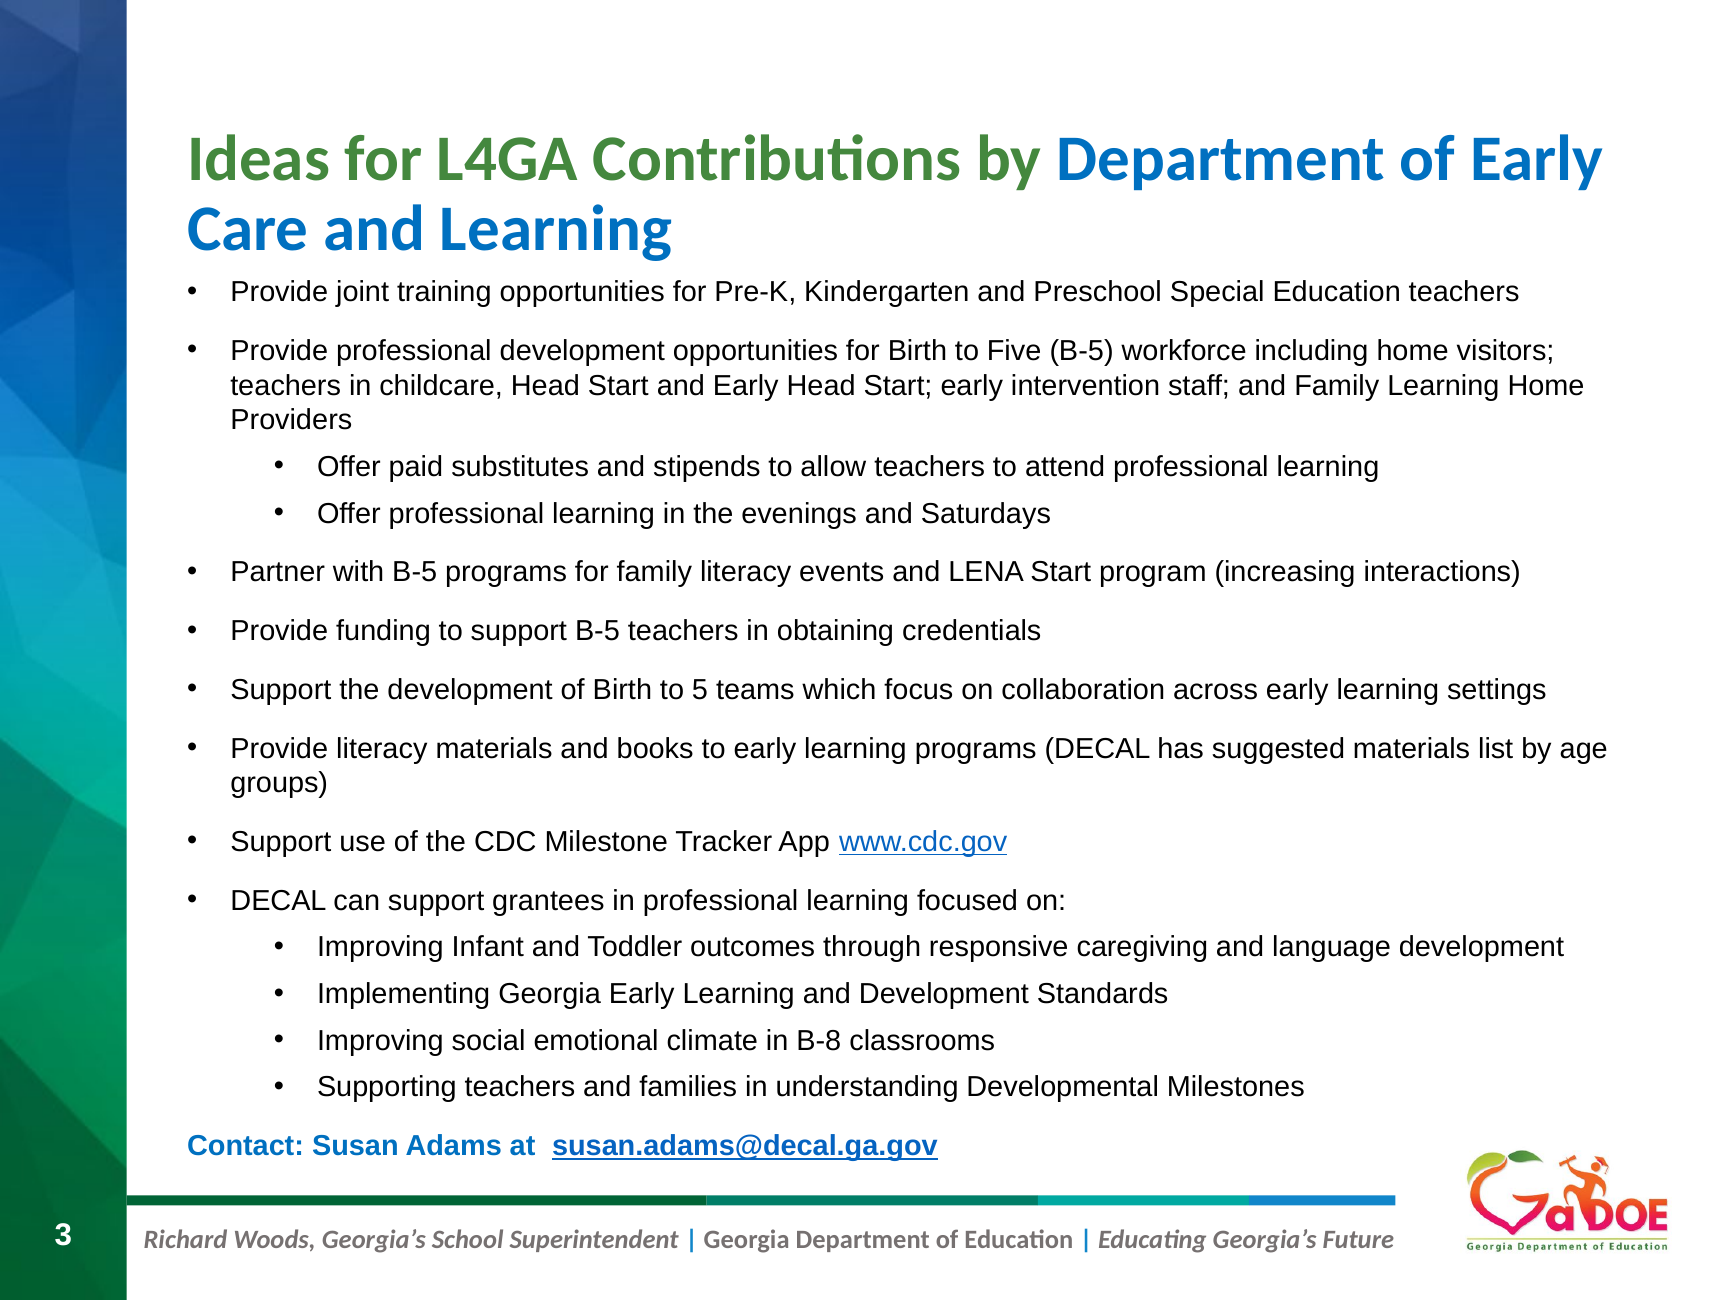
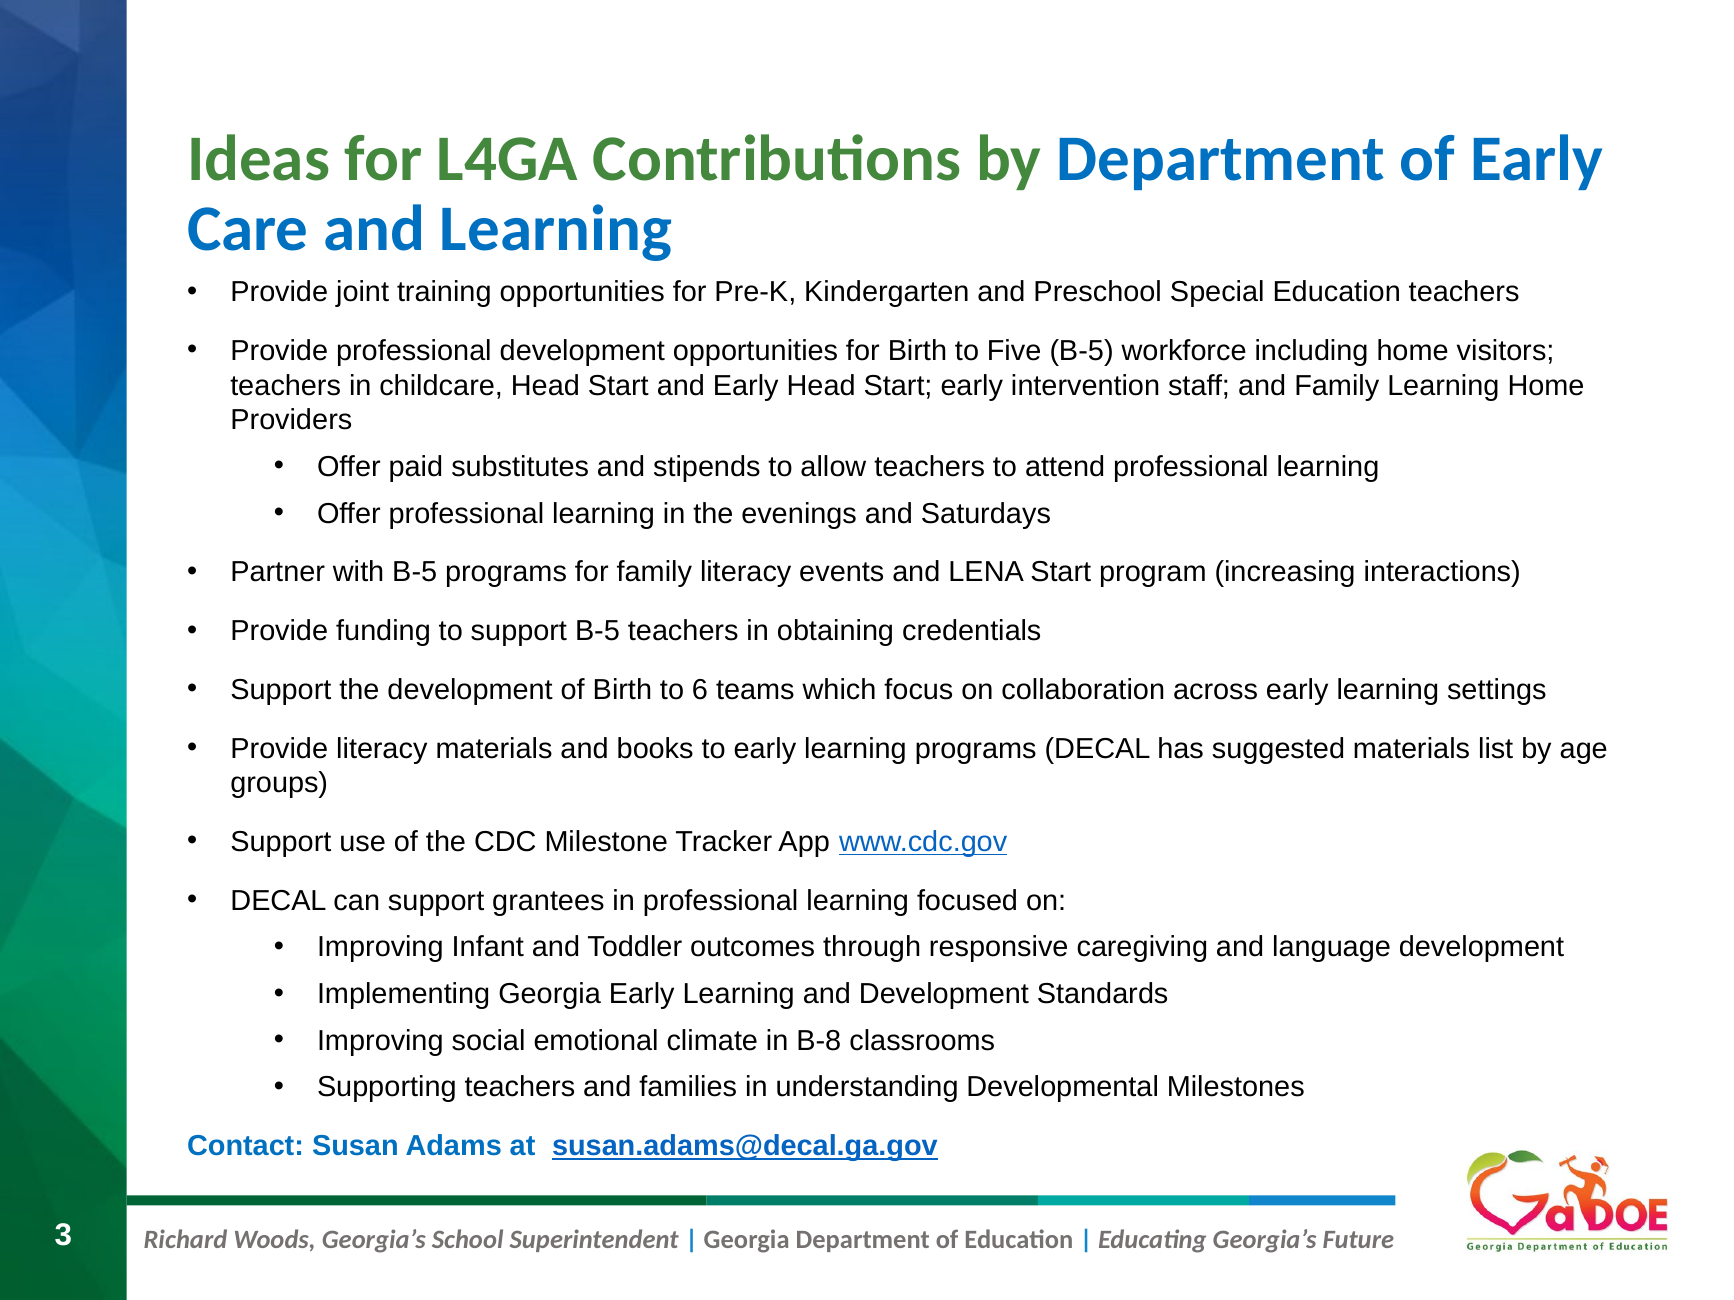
5: 5 -> 6 (700, 690)
